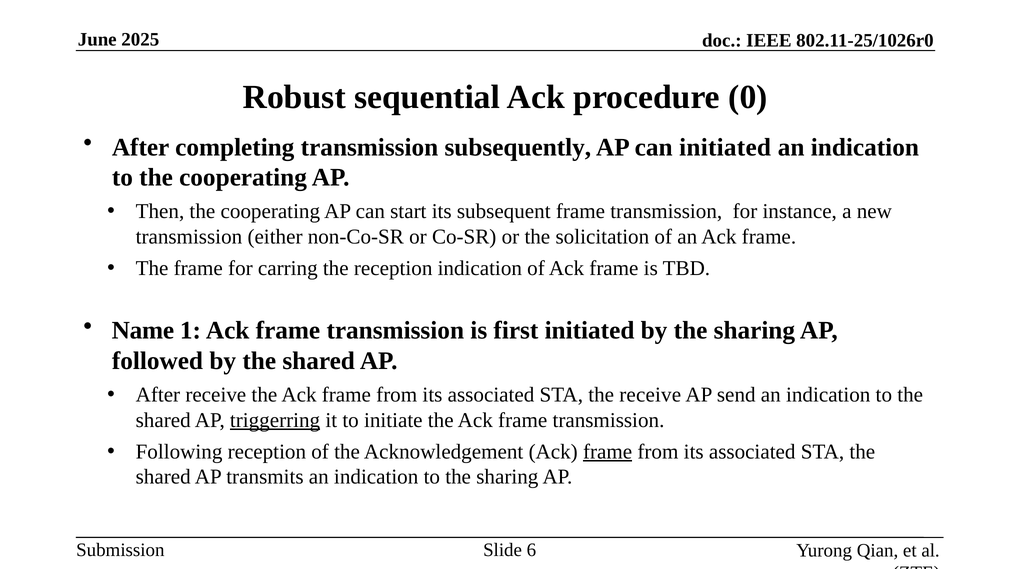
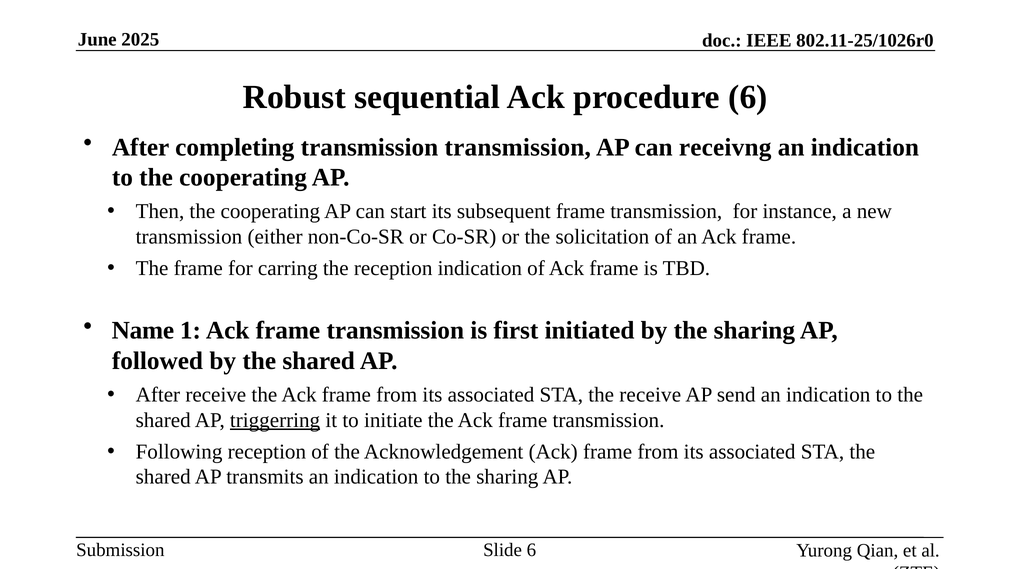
procedure 0: 0 -> 6 (748, 97)
transmission subsequently: subsequently -> transmission (518, 147)
can initiated: initiated -> receivng (725, 147)
frame underline: present -> none (608, 451)
